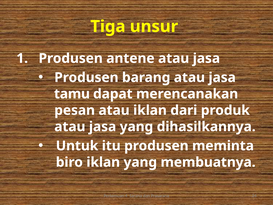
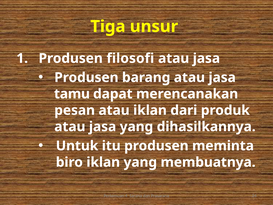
antene: antene -> filosofi (130, 58)
